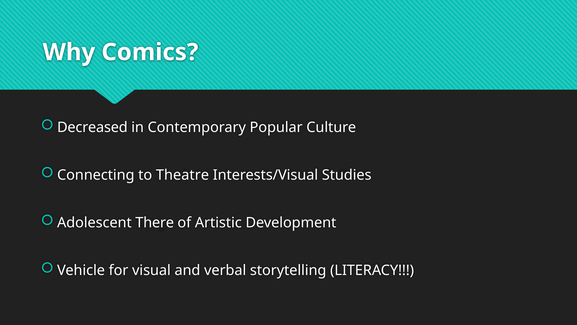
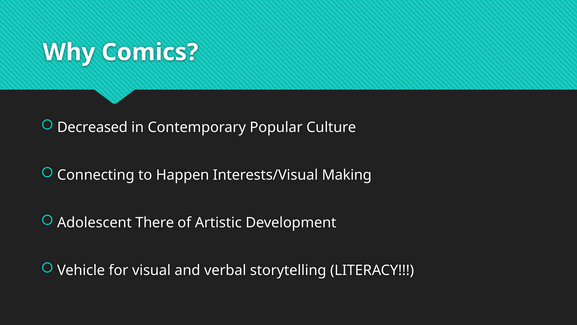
Theatre: Theatre -> Happen (183, 175)
Studies: Studies -> Making (347, 175)
